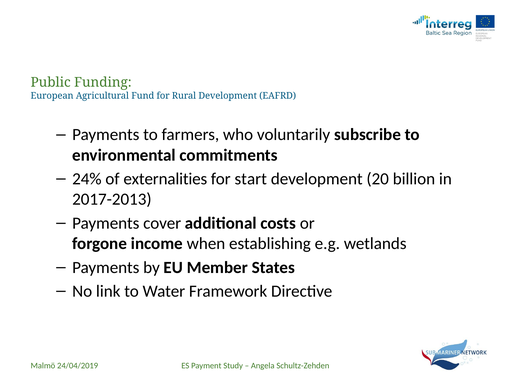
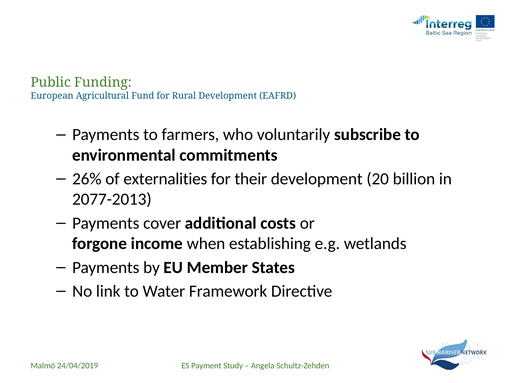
24%: 24% -> 26% (87, 179)
start: start -> their (251, 179)
2017-2013: 2017-2013 -> 2077-2013 (112, 199)
